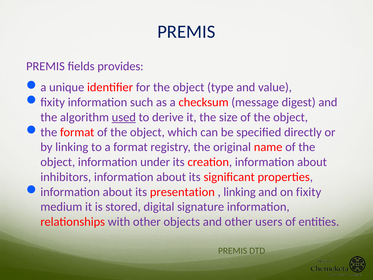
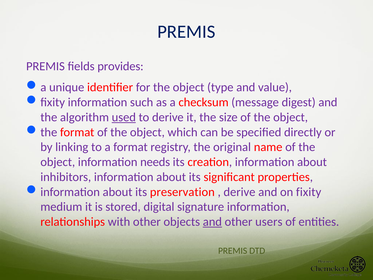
under: under -> needs (155, 162)
presentation: presentation -> preservation (182, 192)
linking: linking -> derive (239, 192)
and underline: none -> present (212, 222)
